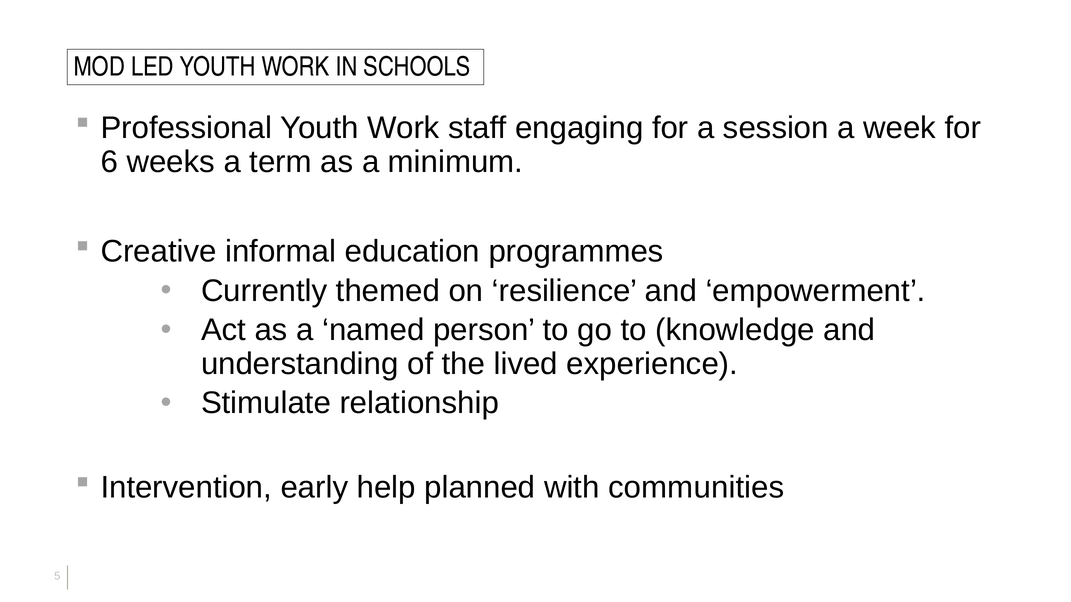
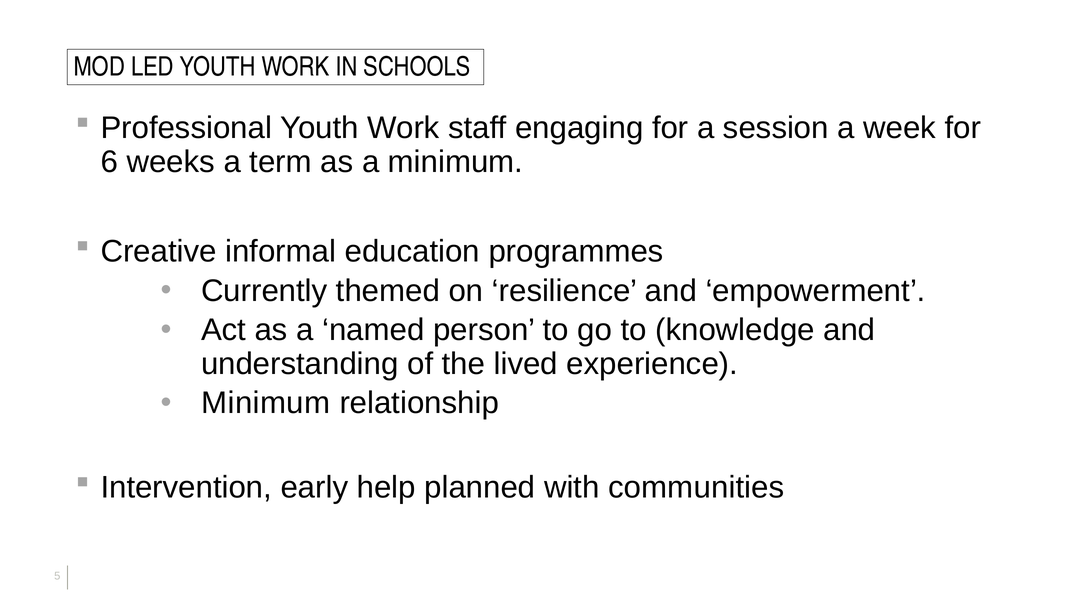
Stimulate: Stimulate -> Minimum (266, 403)
